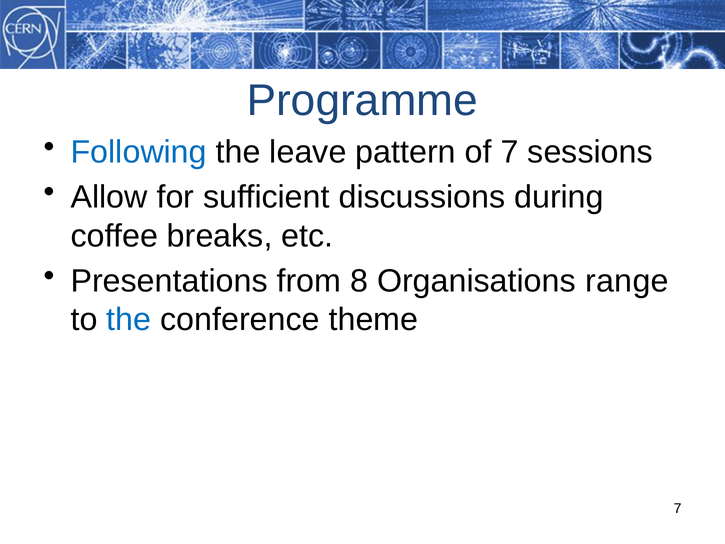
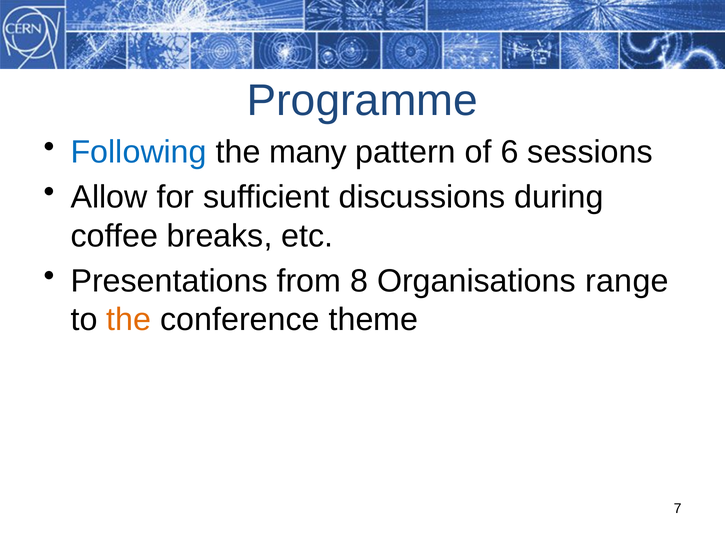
leave: leave -> many (308, 152)
of 7: 7 -> 6 (510, 152)
the colour: blue -> orange (129, 320)
